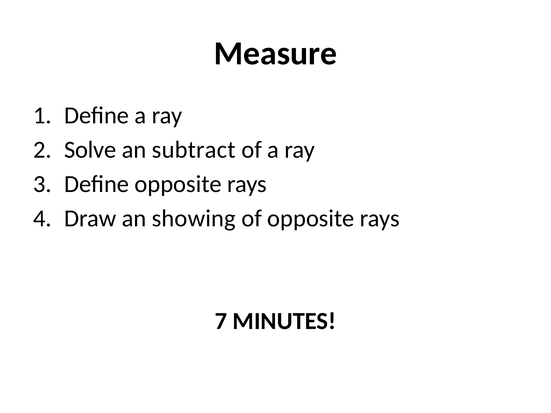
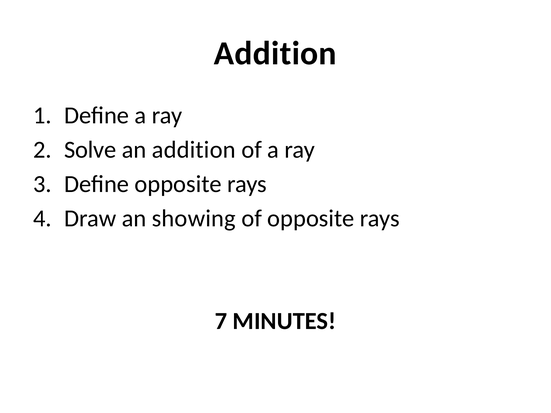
Measure: Measure -> Addition (275, 53)
an subtract: subtract -> addition (194, 150)
